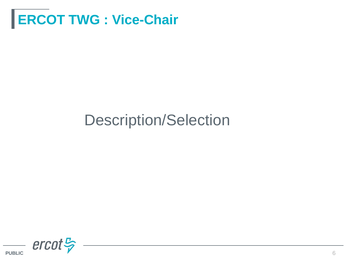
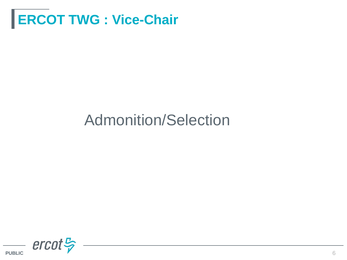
Description/Selection: Description/Selection -> Admonition/Selection (157, 120)
